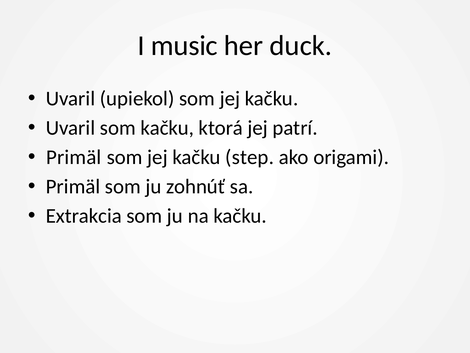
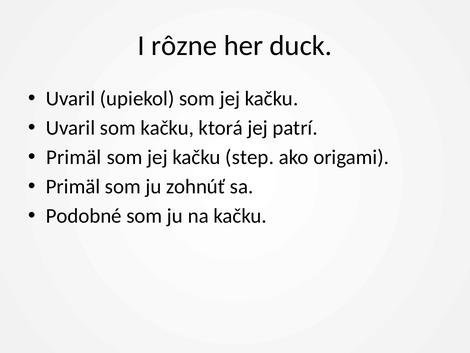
music: music -> rôzne (184, 45)
Extrakcia: Extrakcia -> Podobné (84, 216)
